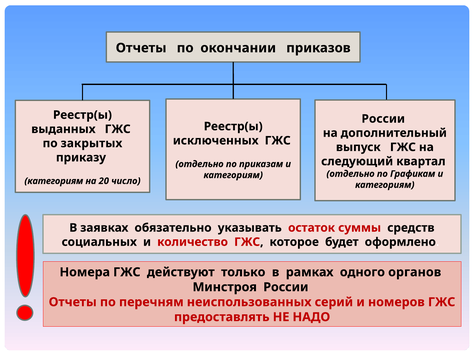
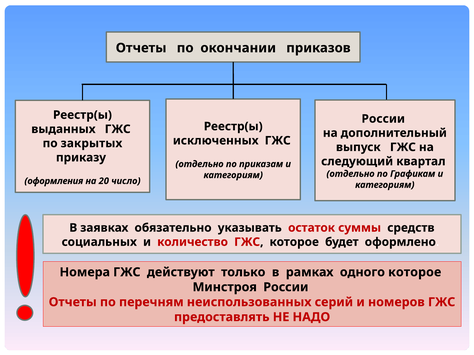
категориям: категориям -> оформления (54, 181)
одного органов: органов -> которое (415, 273)
